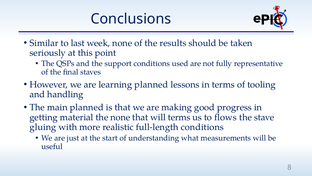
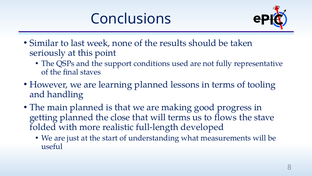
getting material: material -> planned (77, 117)
the none: none -> close (120, 117)
gluing: gluing -> folded (43, 127)
full-length conditions: conditions -> developed (202, 127)
